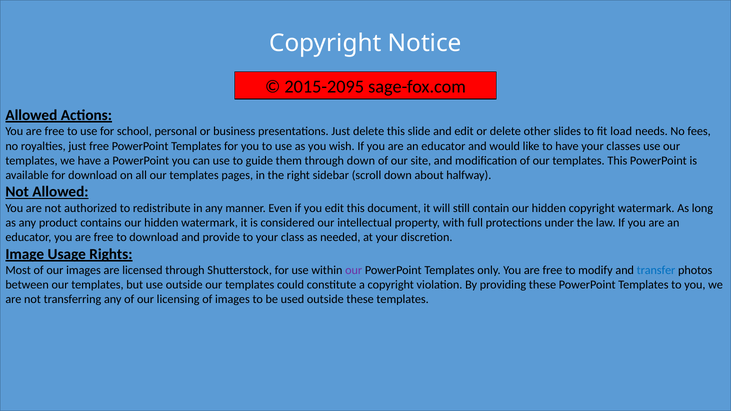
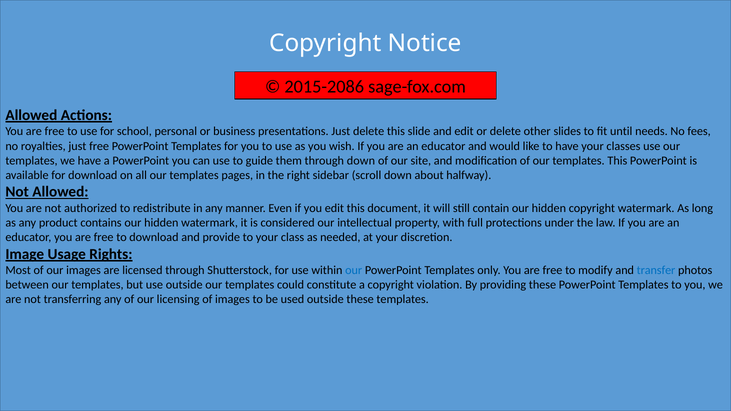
2015-2095: 2015-2095 -> 2015-2086 (324, 87)
load: load -> until (621, 132)
our colour: purple -> blue (354, 270)
